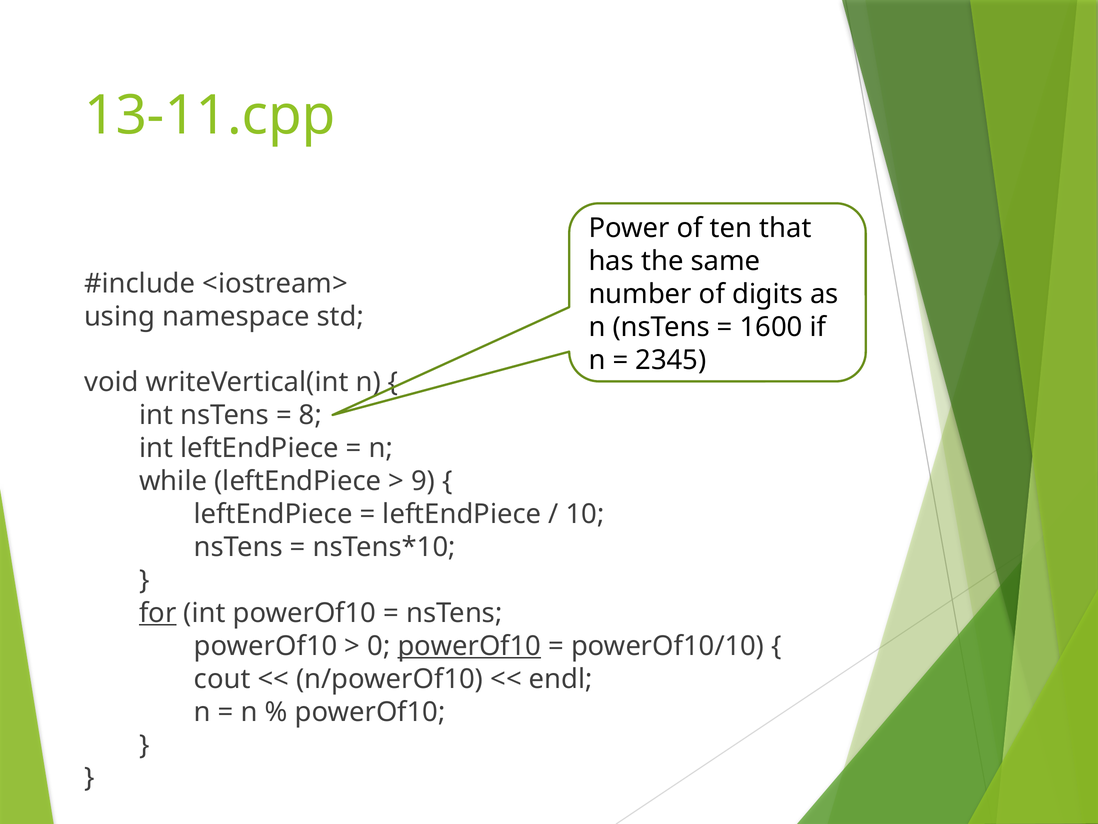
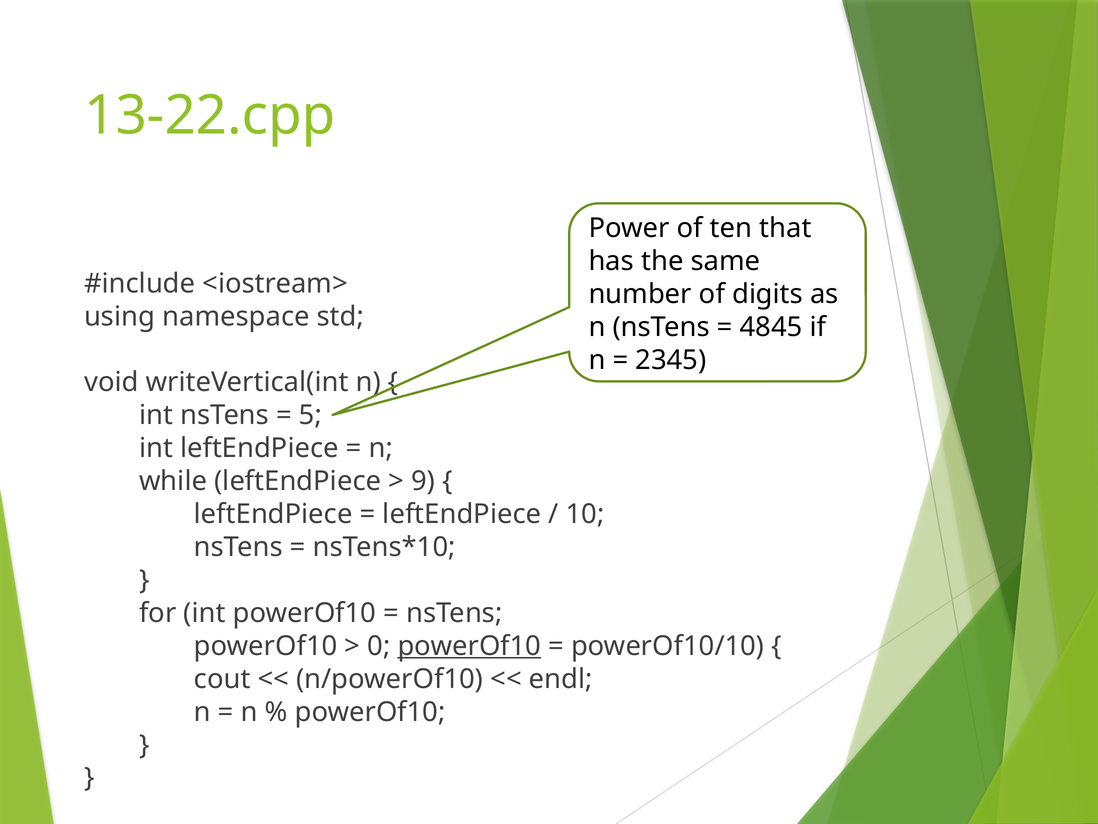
13-11.cpp: 13-11.cpp -> 13-22.cpp (210, 115)
1600: 1600 -> 4845 (771, 327)
8: 8 -> 5 (310, 415)
for underline: present -> none (158, 613)
